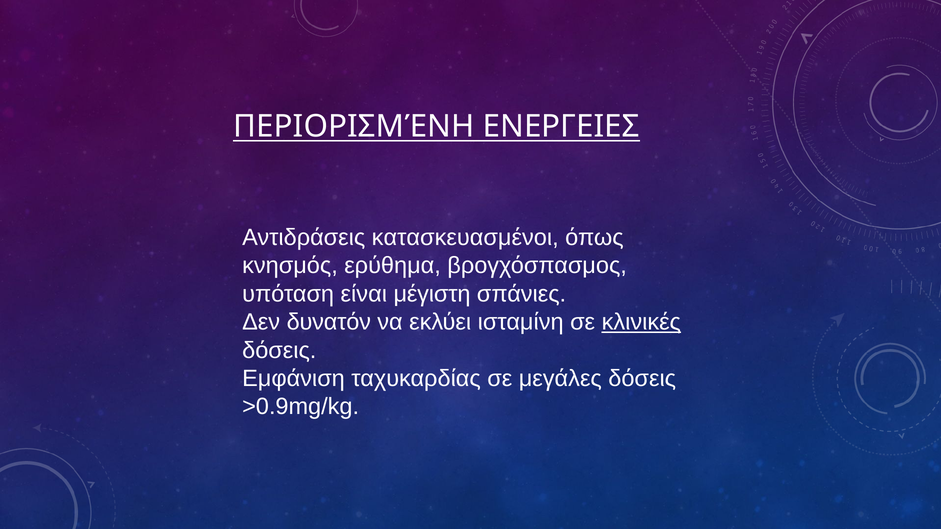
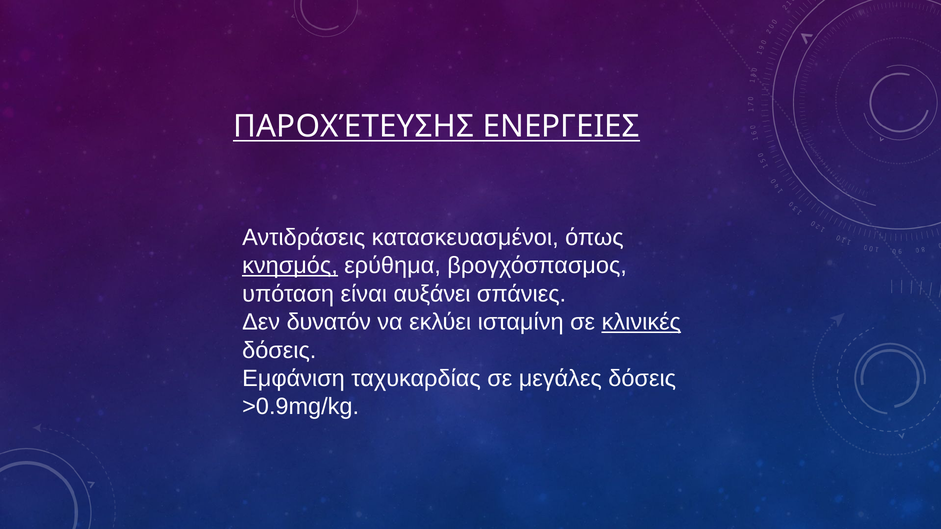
ΠΕΡΙΟΡΙΣΜΈΝΗ: ΠΕΡΙΟΡΙΣΜΈΝΗ -> ΠΑΡΟΧΈΤΕΥΣΗΣ (354, 127)
κνησμός underline: none -> present (290, 266)
μέγιστη: μέγιστη -> αυξάνει (432, 294)
